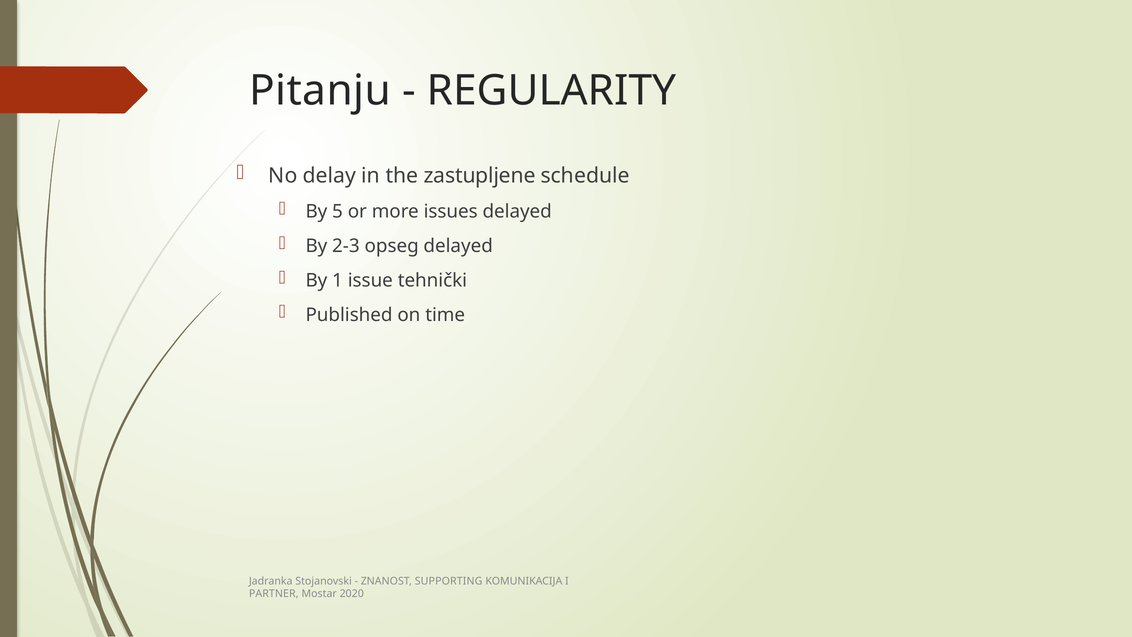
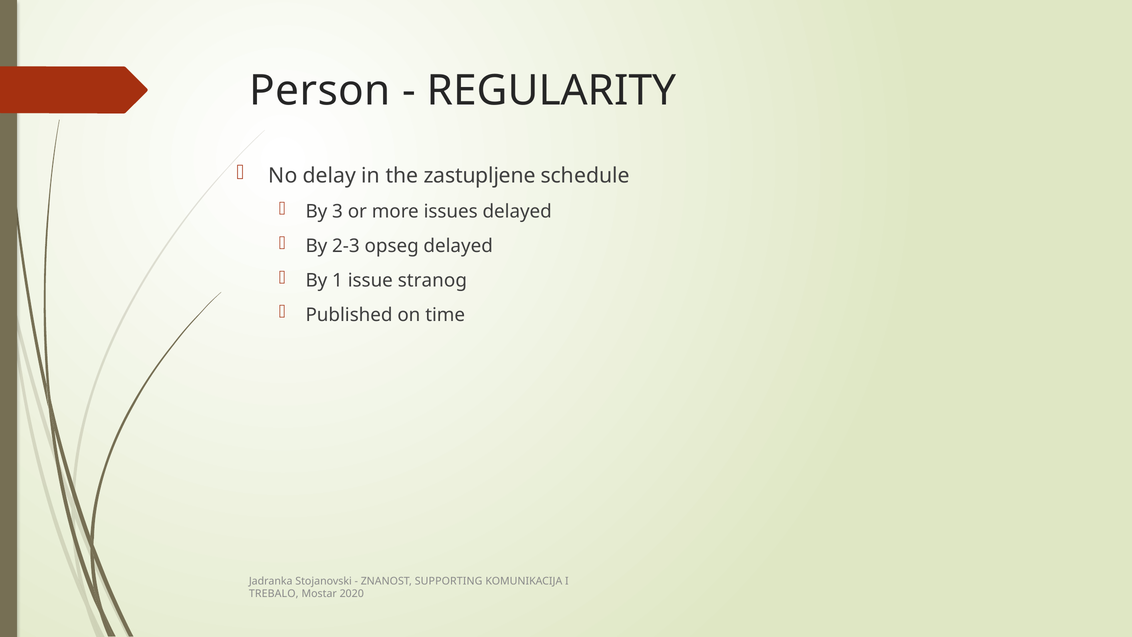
Pitanju: Pitanju -> Person (320, 91)
5: 5 -> 3 (338, 211)
tehnički: tehnički -> stranog (432, 280)
PARTNER: PARTNER -> TREBALO (274, 594)
